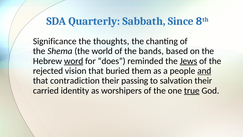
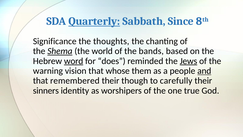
Quarterly underline: none -> present (94, 21)
Shema underline: none -> present (60, 51)
rejected: rejected -> warning (48, 71)
buried: buried -> whose (118, 71)
contradiction: contradiction -> remembered (75, 81)
passing: passing -> though (135, 81)
salvation: salvation -> carefully (176, 81)
carried: carried -> sinners (46, 90)
true underline: present -> none (192, 90)
